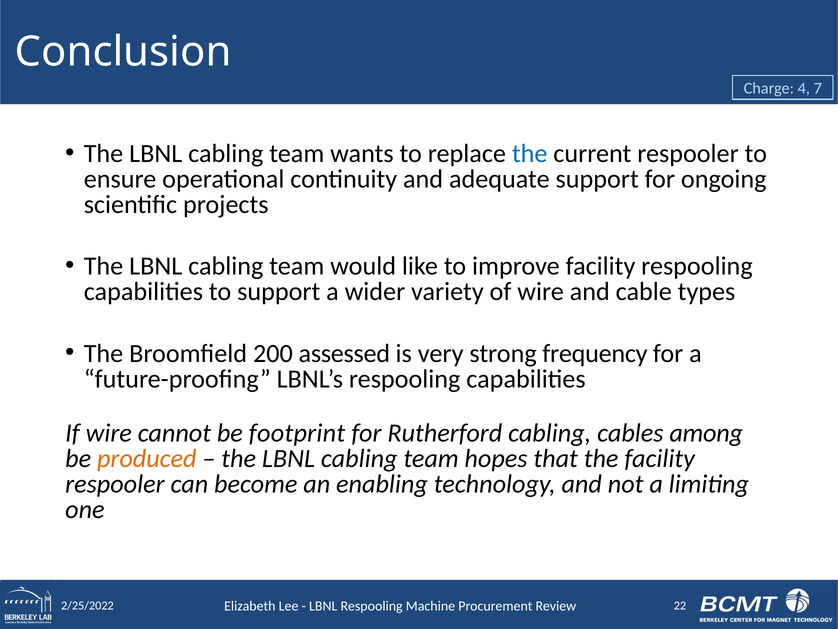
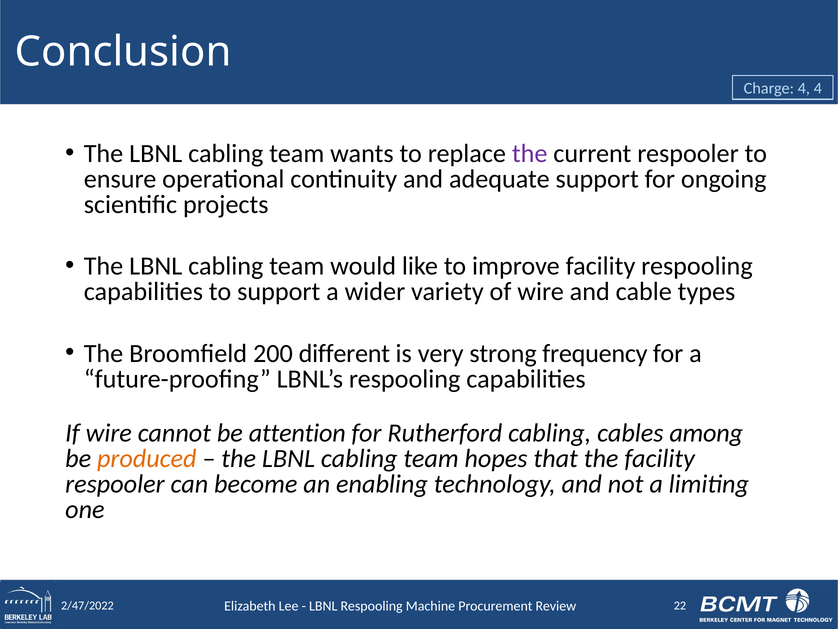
4 7: 7 -> 4 (818, 88)
the colour: blue -> purple (530, 153)
assessed: assessed -> different (344, 353)
footprint: footprint -> attention (297, 433)
2/25/2022: 2/25/2022 -> 2/47/2022 (87, 605)
